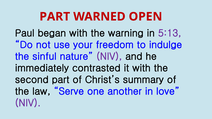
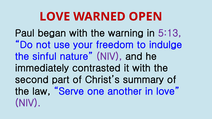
PART: PART -> LOVE (55, 17)
